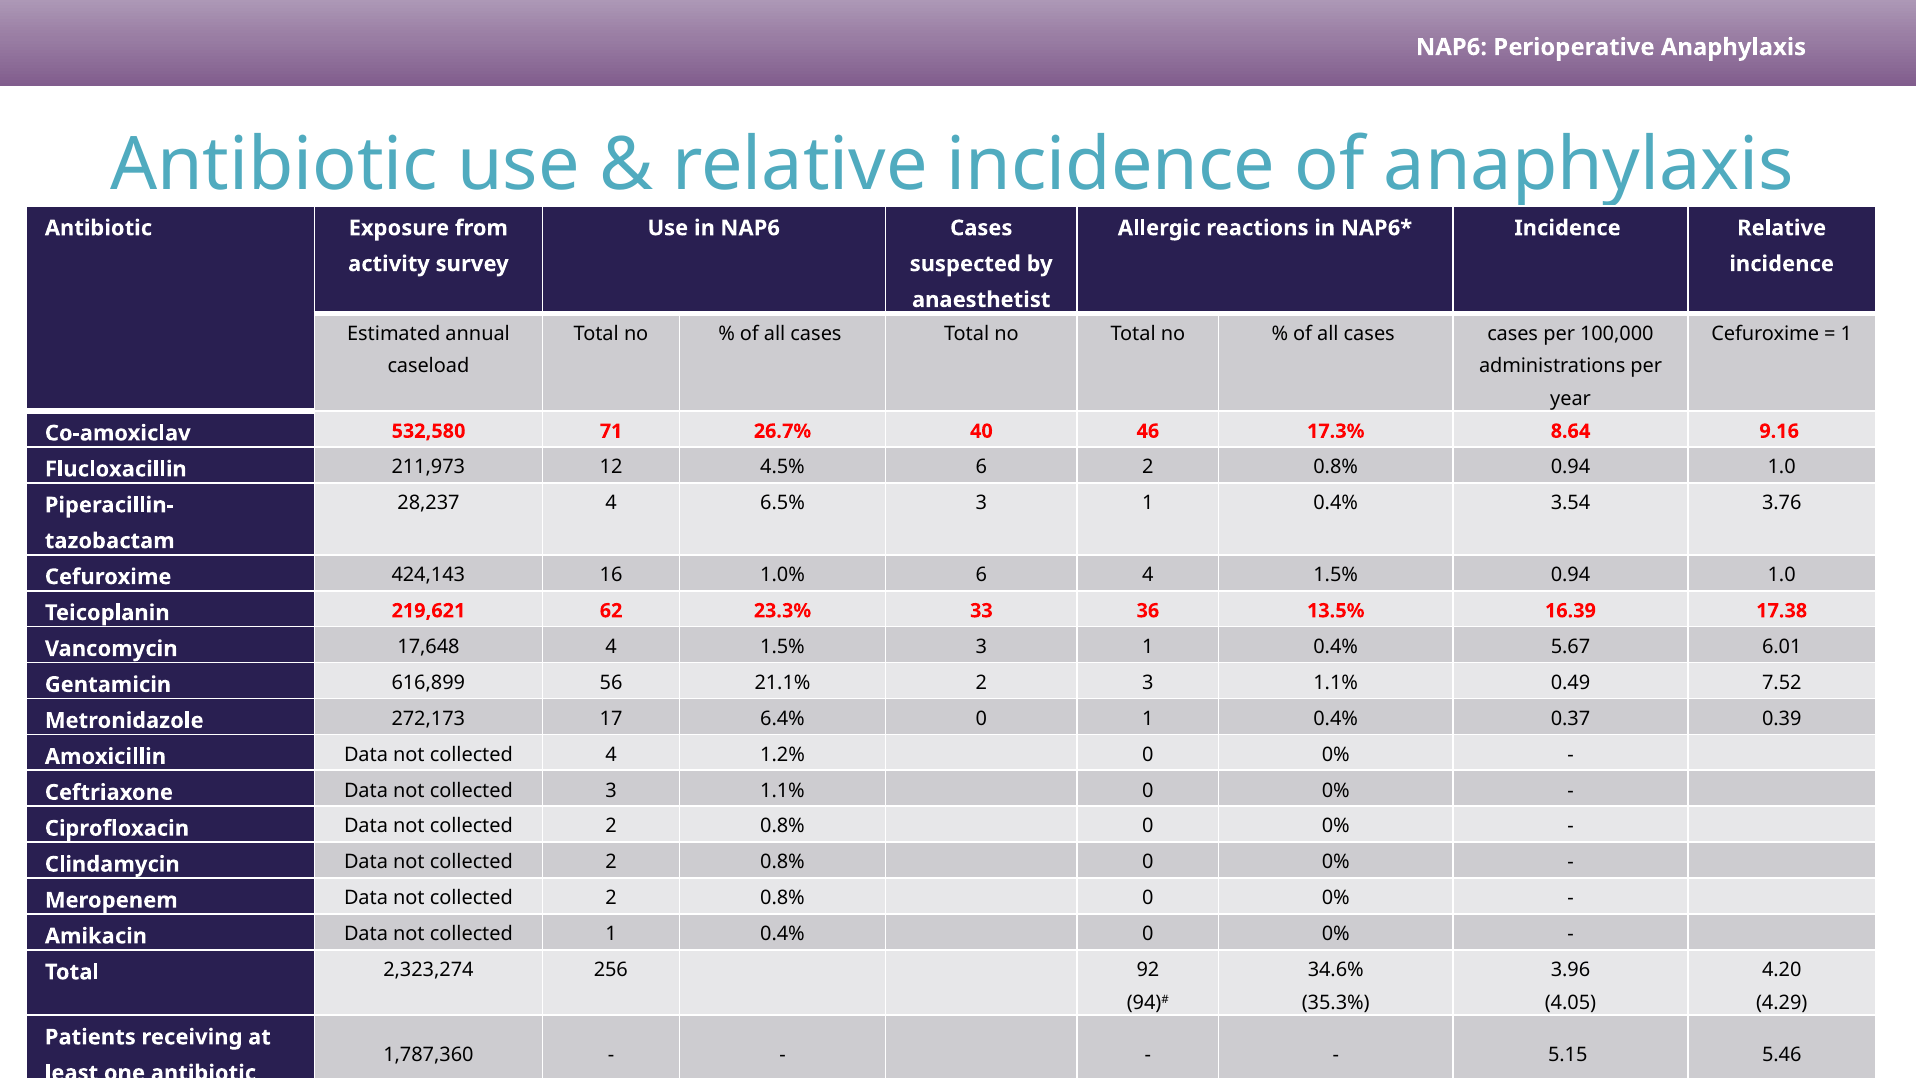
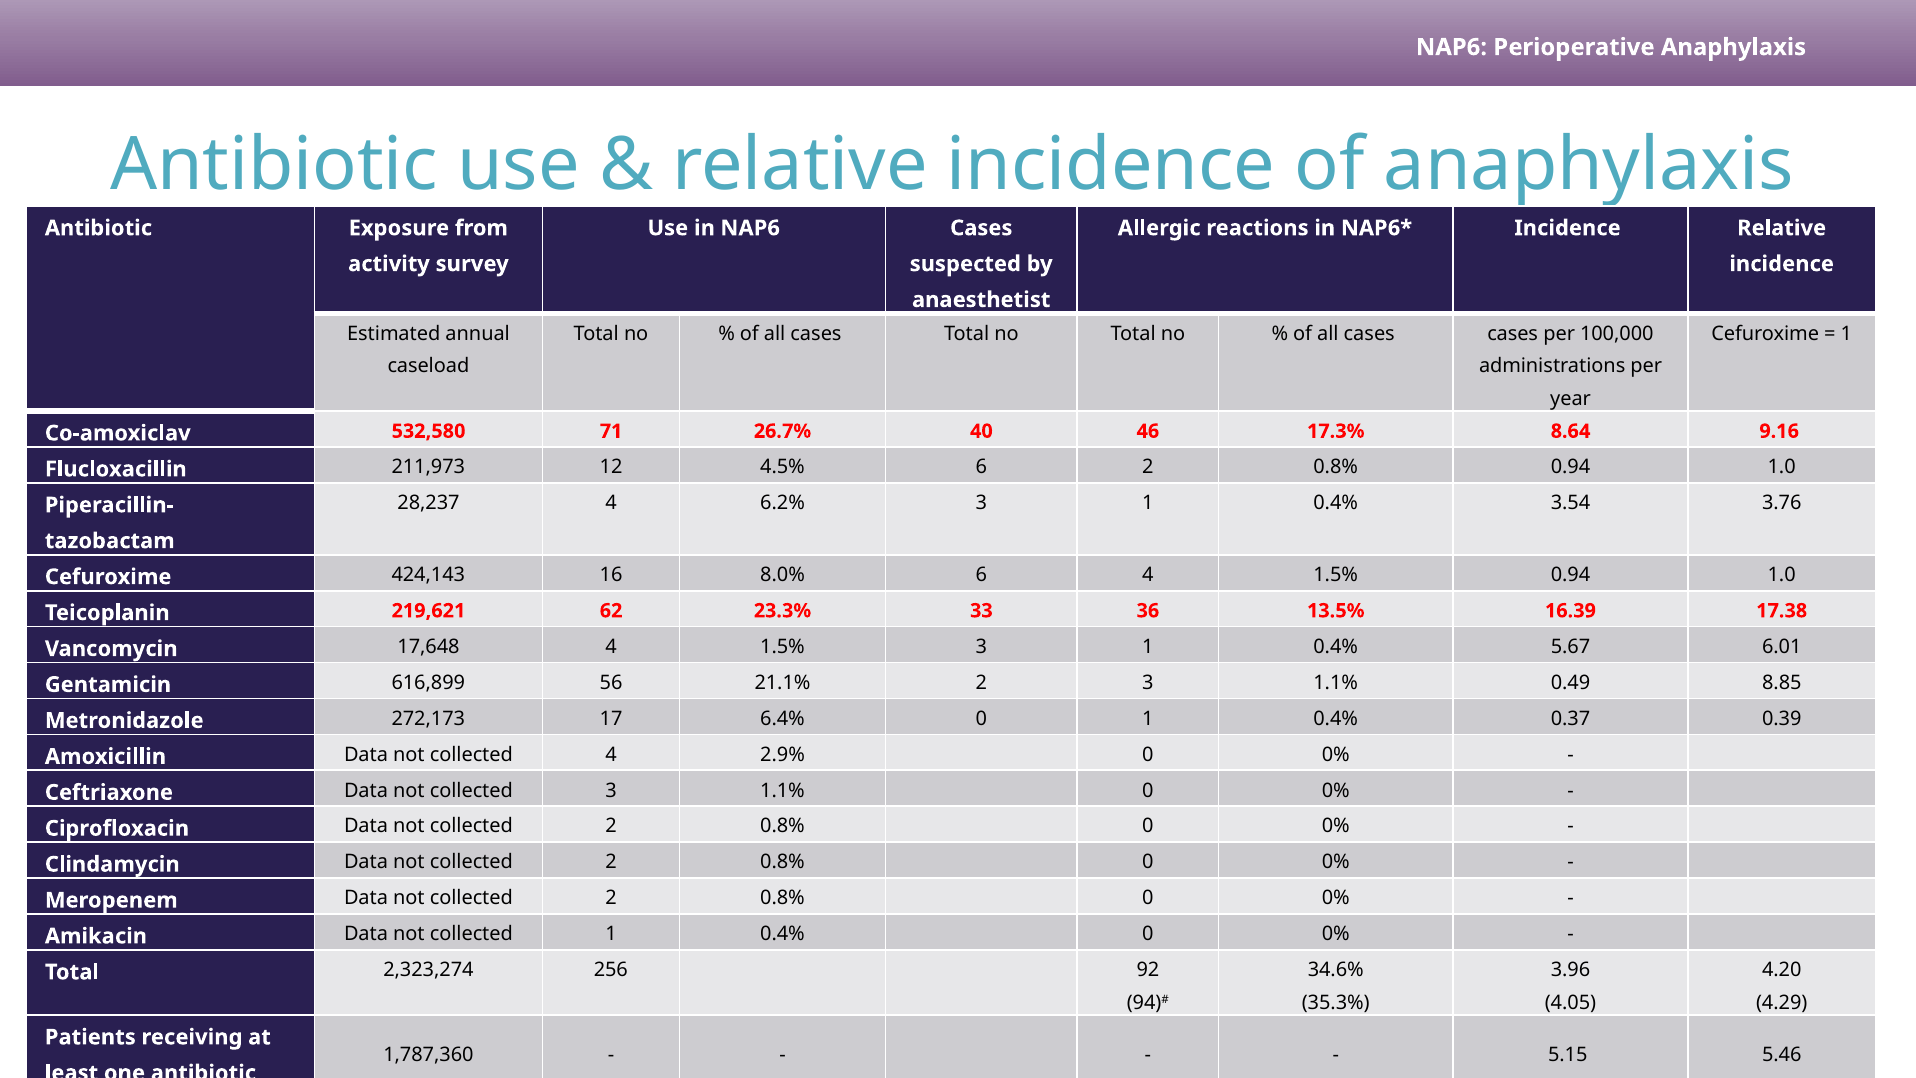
6.5%: 6.5% -> 6.2% (783, 503)
1.0%: 1.0% -> 8.0% (783, 575)
7.52: 7.52 -> 8.85 (1782, 682)
1.2%: 1.2% -> 2.9% (783, 754)
